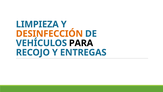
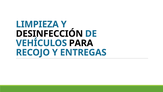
DESINFECCIÓN colour: orange -> black (49, 34)
